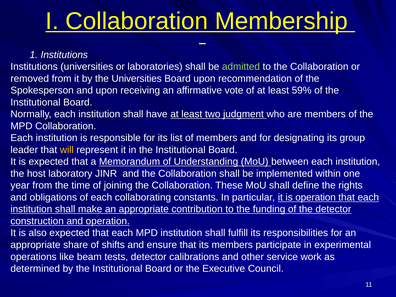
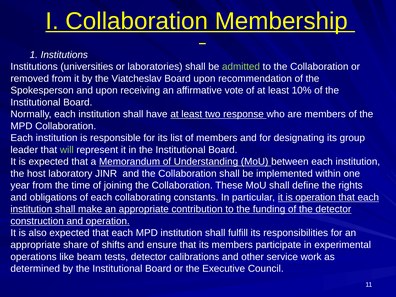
the Universities: Universities -> Viatcheslav (137, 79)
59%: 59% -> 10% (302, 90)
judgment: judgment -> response (243, 114)
will colour: yellow -> light green (67, 150)
